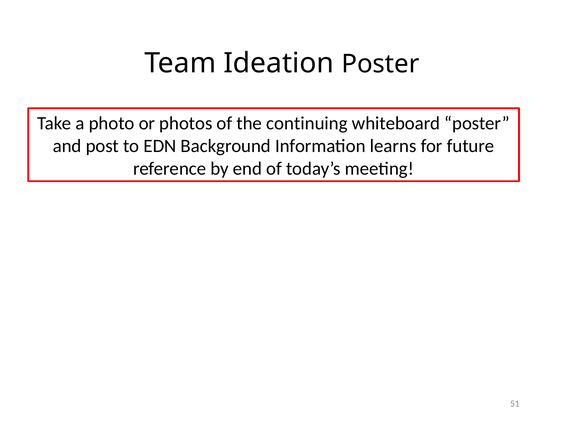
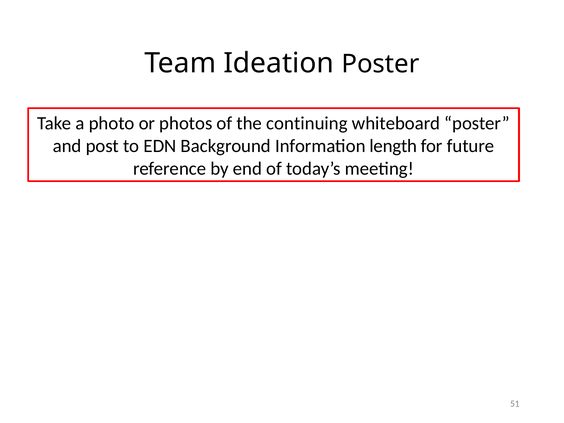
learns: learns -> length (393, 146)
